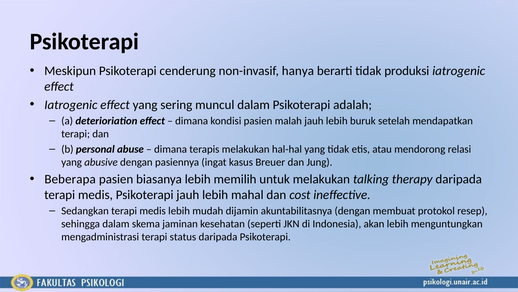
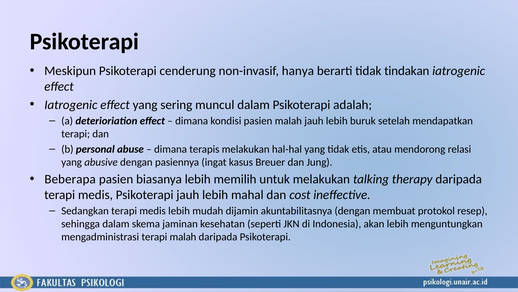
produksi: produksi -> tindakan (407, 71)
terapi status: status -> malah (183, 236)
